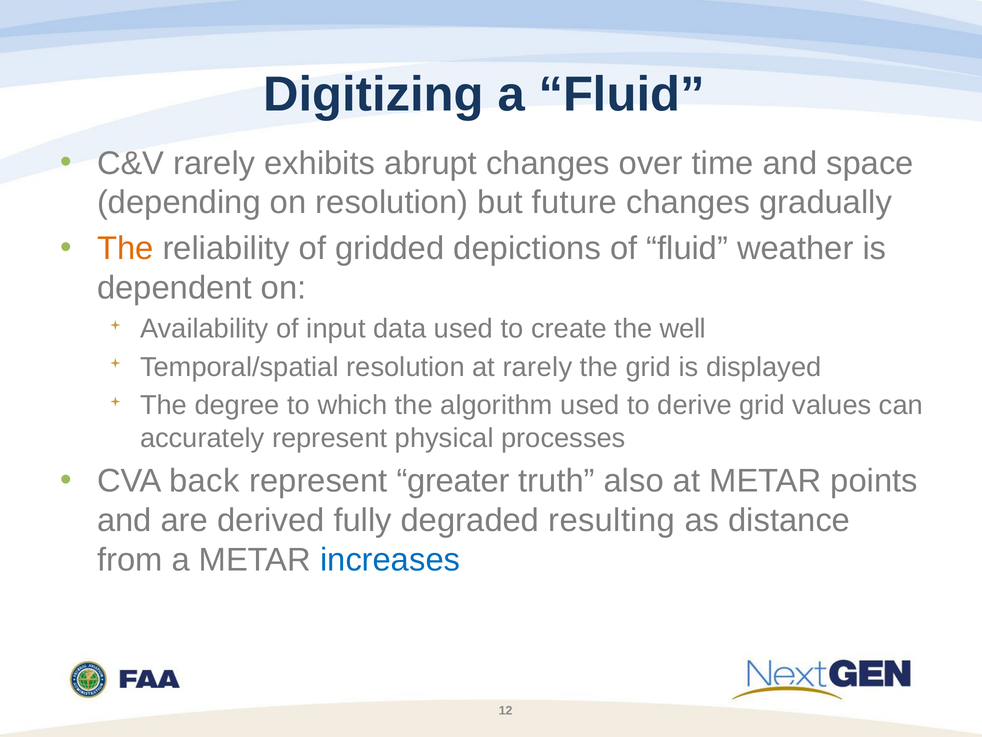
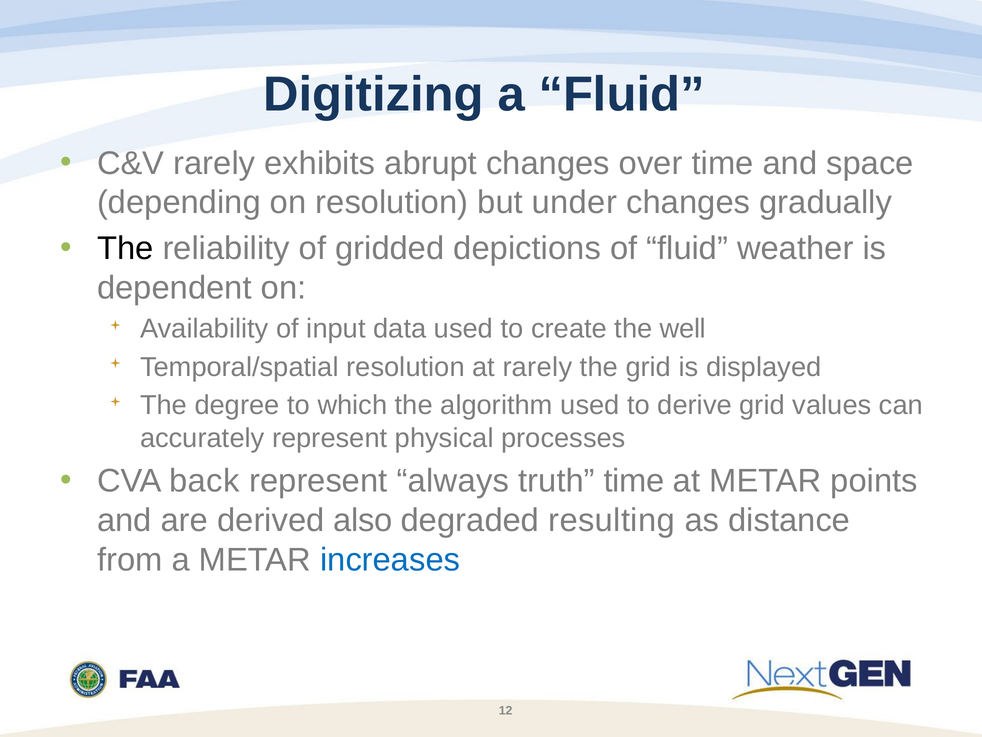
future: future -> under (574, 203)
The colour: orange -> black (125, 248)
greater: greater -> always (453, 481)
truth also: also -> time (634, 481)
fully: fully -> also (363, 520)
